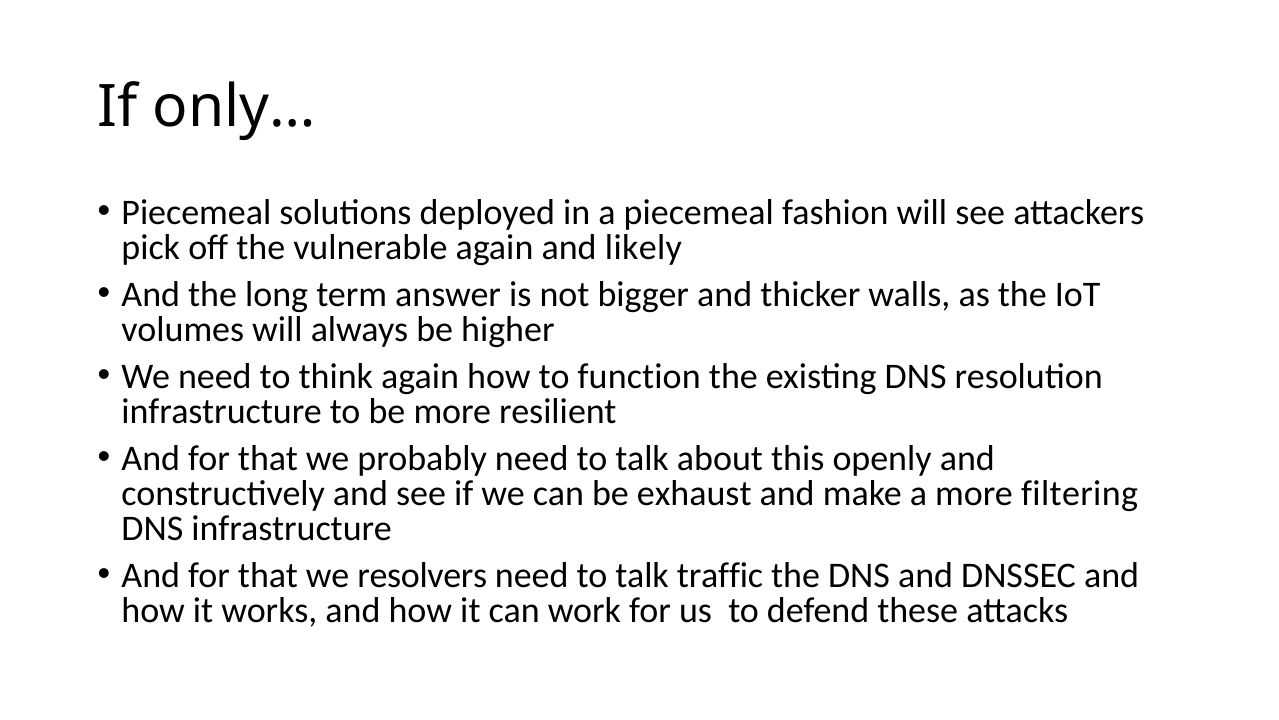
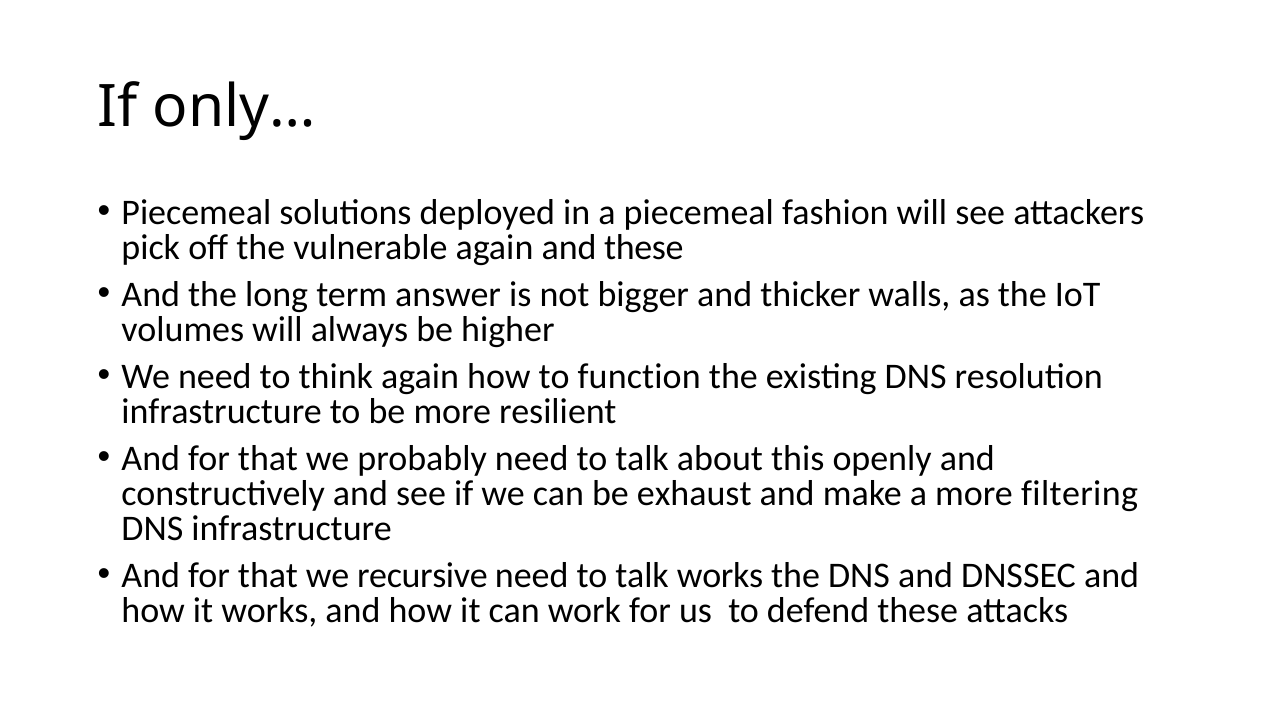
and likely: likely -> these (644, 247)
resolvers: resolvers -> recursive (422, 575)
talk traffic: traffic -> works (720, 575)
